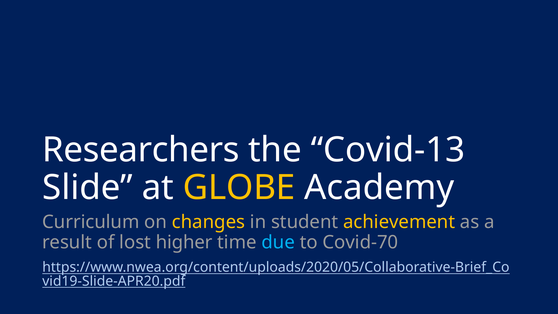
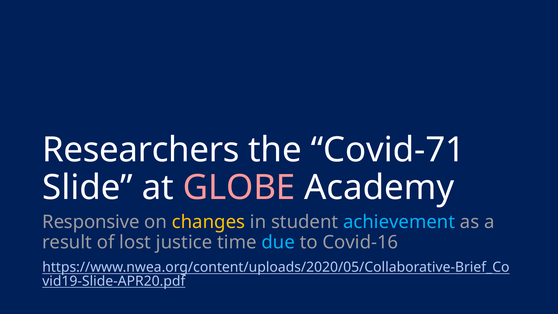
Covid-13: Covid-13 -> Covid-71 (388, 150)
GLOBE colour: yellow -> pink (239, 188)
Curriculum: Curriculum -> Responsive (91, 222)
achievement colour: yellow -> light blue (399, 222)
higher: higher -> justice (184, 242)
Covid-70: Covid-70 -> Covid-16 (360, 242)
